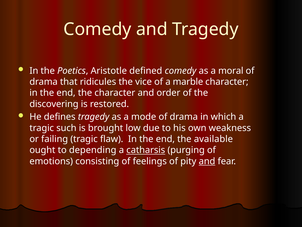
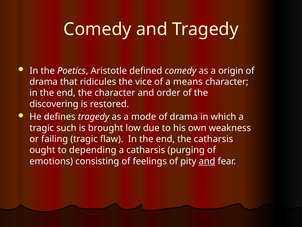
moral: moral -> origin (231, 71)
marble: marble -> means (188, 82)
the available: available -> catharsis (213, 139)
catharsis underline: present -> none (146, 150)
